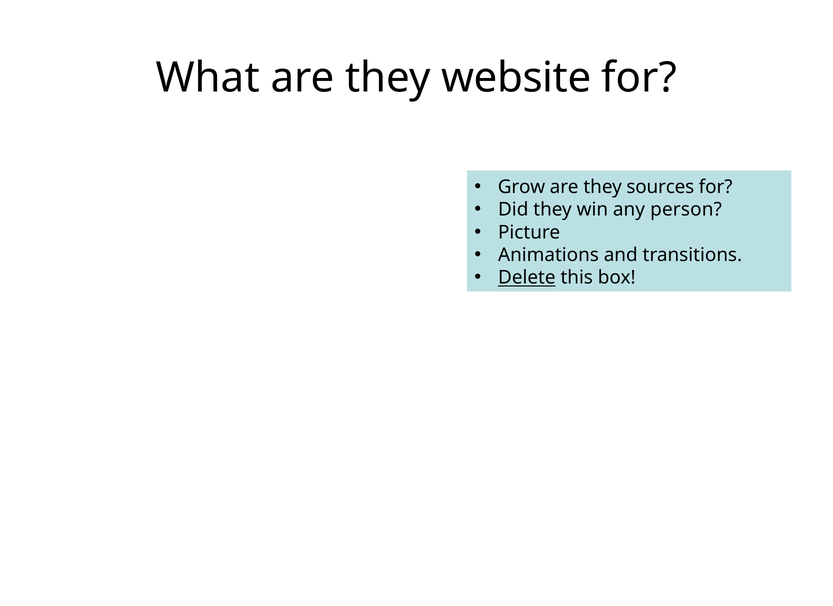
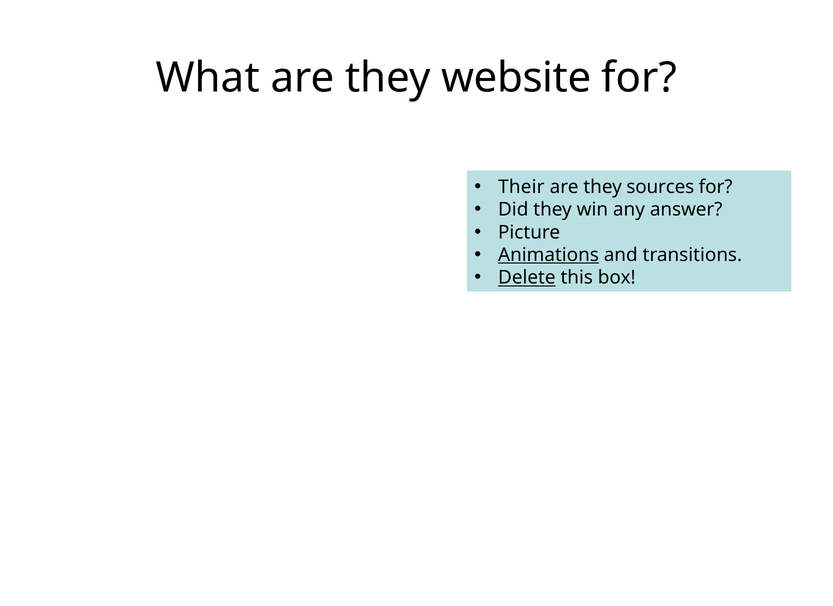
Grow: Grow -> Their (521, 187)
person: person -> answer (686, 209)
Animations underline: none -> present (548, 255)
